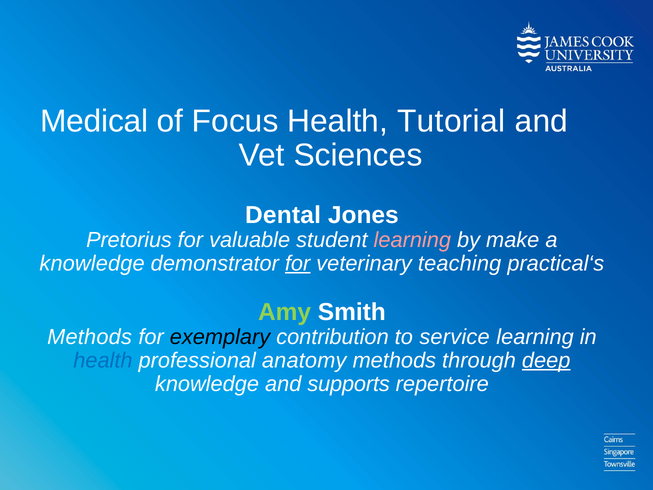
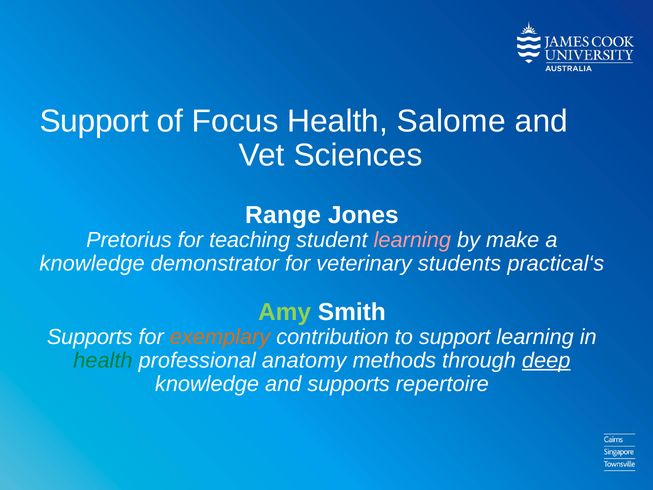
Medical: Medical -> Support (94, 121)
Tutorial: Tutorial -> Salome (451, 121)
Dental: Dental -> Range (283, 215)
valuable: valuable -> teaching (250, 240)
for underline: present -> none (298, 263)
teaching: teaching -> students (460, 263)
Methods: Methods -> Supports (90, 337)
exemplary colour: black -> orange (220, 337)
to service: service -> support (455, 337)
health colour: blue -> green (103, 360)
